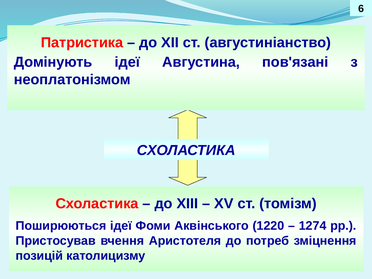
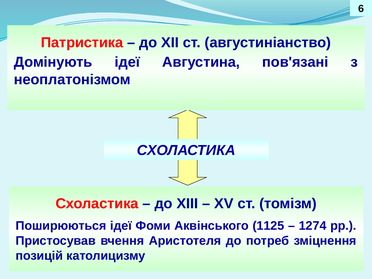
1220: 1220 -> 1125 (268, 226)
